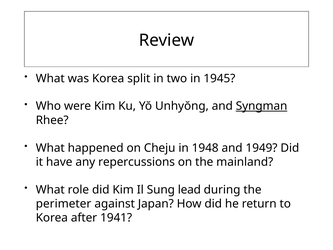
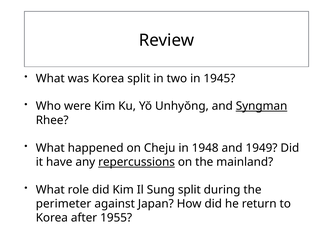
repercussions underline: none -> present (137, 162)
Sung lead: lead -> split (189, 190)
1941: 1941 -> 1955 (116, 218)
